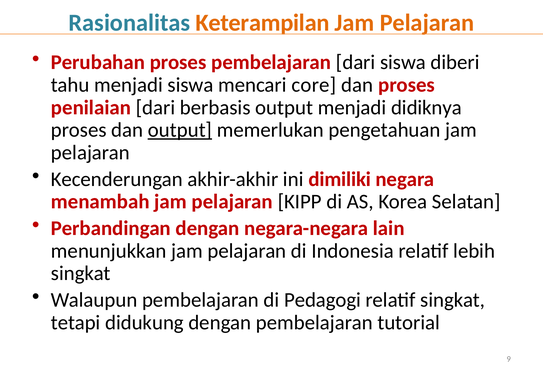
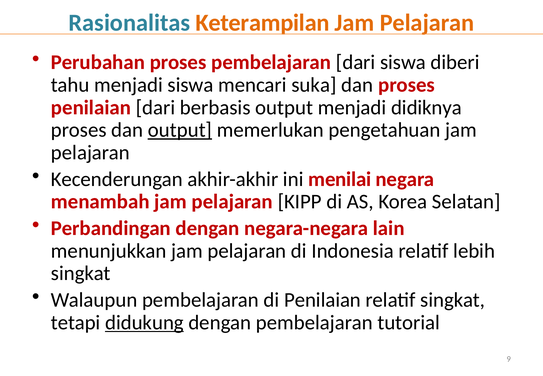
core: core -> suka (314, 85)
dimiliki: dimiliki -> menilai (340, 179)
di Pedagogi: Pedagogi -> Penilaian (323, 300)
didukung underline: none -> present (144, 322)
